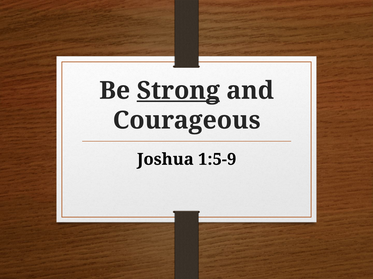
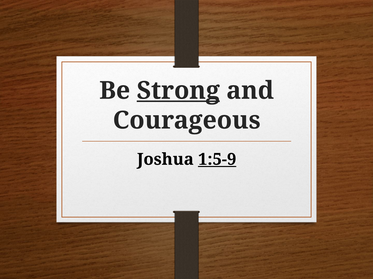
1:5-9 underline: none -> present (217, 160)
